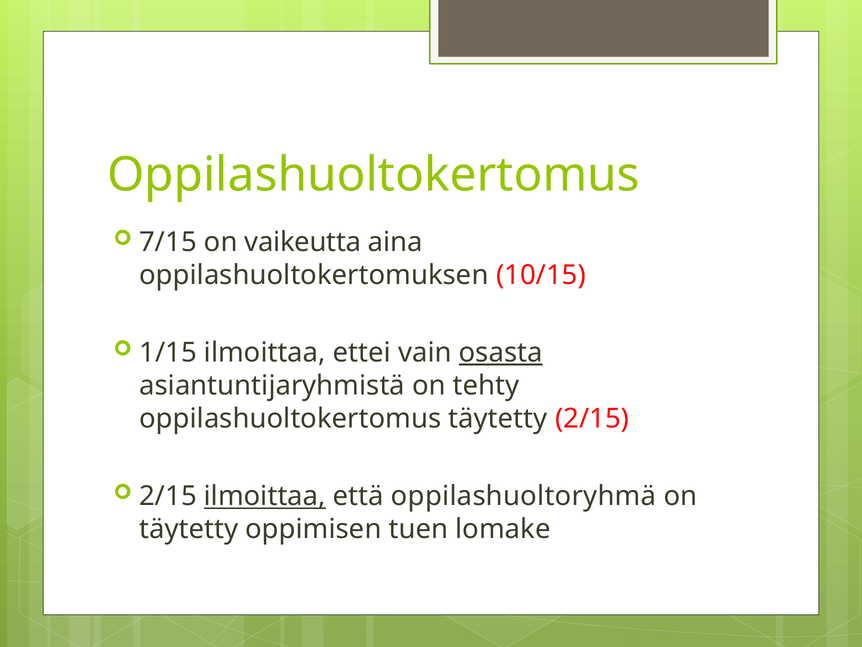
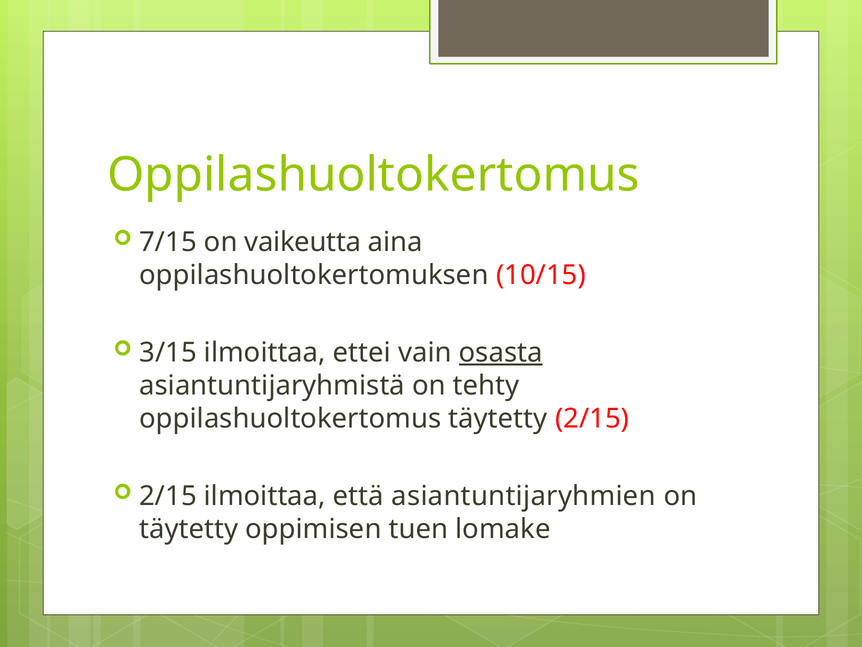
1/15: 1/15 -> 3/15 (168, 352)
ilmoittaa underline: present -> none (265, 496)
oppilashuoltoryhmä: oppilashuoltoryhmä -> asiantuntijaryhmien (524, 496)
